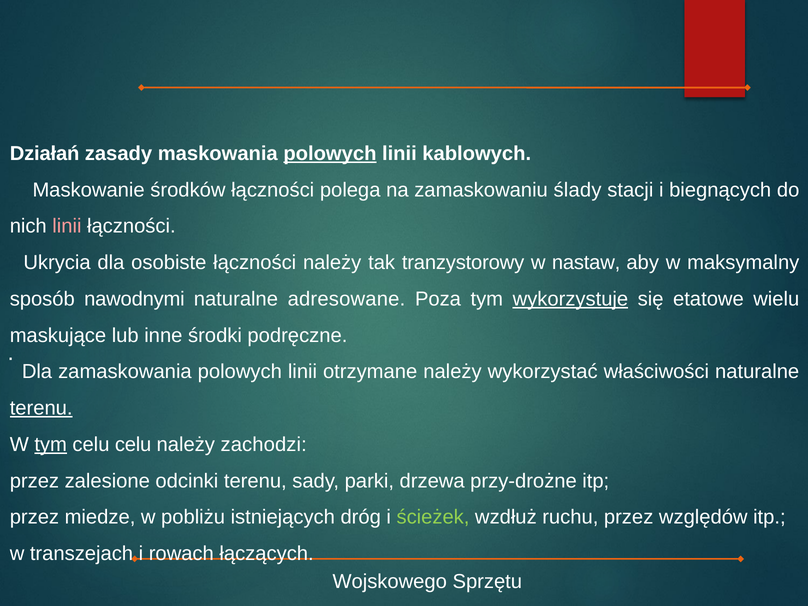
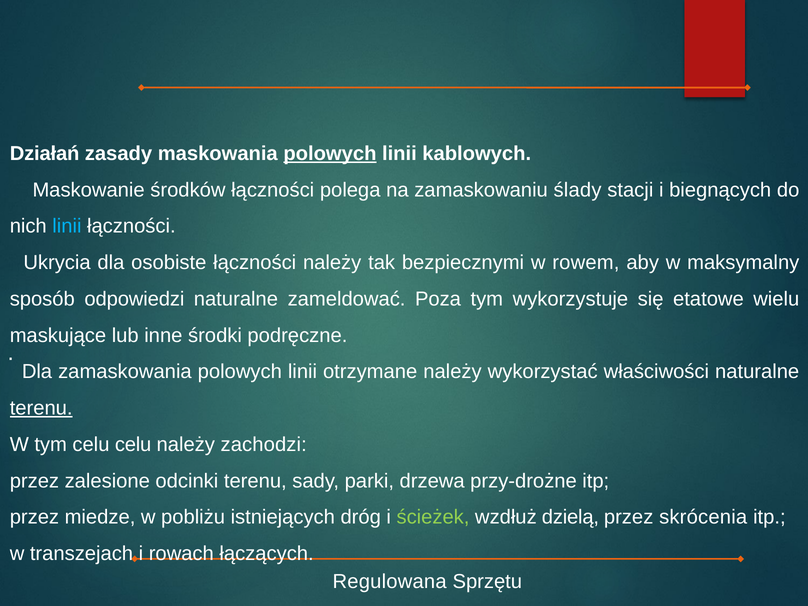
linii colour: pink -> light blue (67, 226)
tranzystorowy: tranzystorowy -> bezpiecznymi (463, 263)
nastaw: nastaw -> rowem (586, 263)
nawodnymi: nawodnymi -> odpowiedzi (134, 299)
adresowane: adresowane -> zameldować (347, 299)
wykorzystuje underline: present -> none (570, 299)
tym underline: present -> none (51, 444)
ruchu: ruchu -> dzielą (570, 517)
względów: względów -> skrócenia (703, 517)
Wojskowego: Wojskowego -> Regulowana (390, 581)
